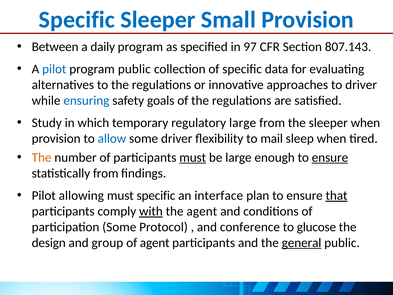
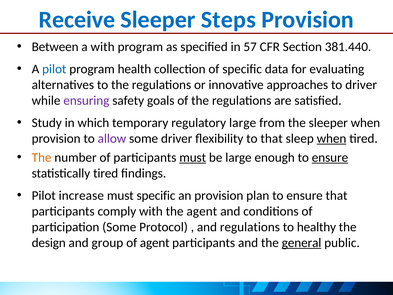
Specific: Specific -> Receive (77, 20)
Small: Small -> Steps (228, 20)
a daily: daily -> with (103, 47)
97: 97 -> 57 (250, 47)
807.143: 807.143 -> 381.440 (348, 47)
program public: public -> health (134, 69)
ensuring colour: blue -> purple (86, 100)
allow colour: blue -> purple (112, 138)
to mail: mail -> that (272, 138)
when underline: none -> present (332, 138)
statistically from: from -> tired (106, 173)
allowing: allowing -> increase (81, 195)
an interface: interface -> provision (219, 195)
that underline: present -> none (337, 195)
with underline: present -> none (151, 211)
and conference: conference -> regulations (250, 227)
glucose: glucose -> healthy (316, 227)
